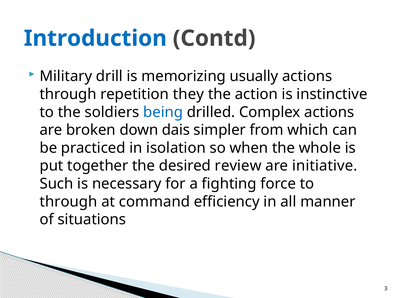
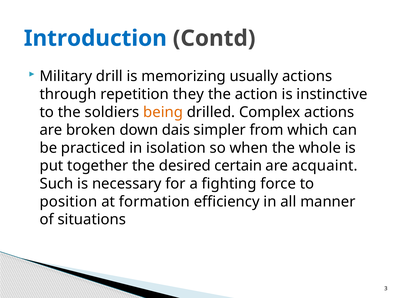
being colour: blue -> orange (163, 112)
review: review -> certain (238, 166)
initiative: initiative -> acquaint (325, 166)
through: through -> position (68, 201)
command: command -> formation (154, 201)
